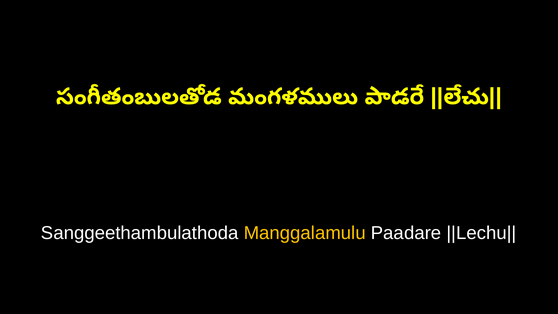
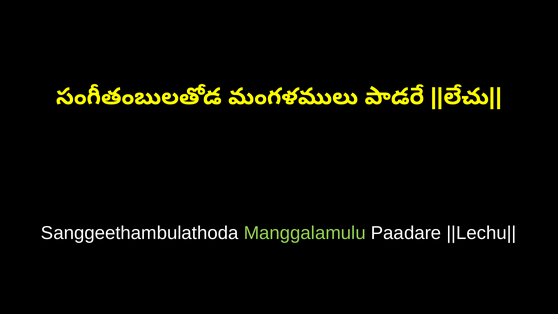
Manggalamulu colour: yellow -> light green (305, 233)
